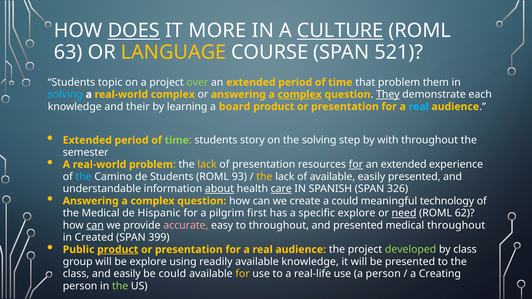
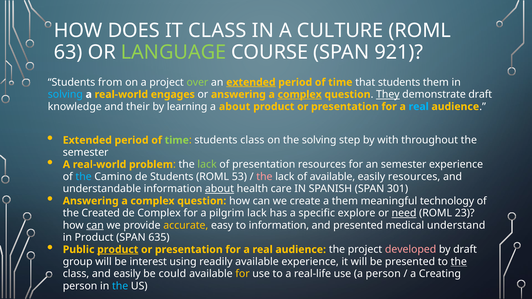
DOES underline: present -> none (134, 31)
IT MORE: MORE -> CLASS (217, 31)
CULTURE underline: present -> none (340, 31)
LANGUAGE colour: yellow -> light green (174, 52)
521: 521 -> 921 (399, 52)
topic: topic -> from (110, 82)
extended underline: none -> present (251, 82)
that problem: problem -> students (399, 82)
real-world complex: complex -> engages (173, 95)
demonstrate each: each -> draft (480, 95)
a board: board -> about (235, 107)
students story: story -> class (252, 140)
lack colour: yellow -> light green (207, 165)
for underline: present -> none (356, 165)
extended: extended -> semester (404, 165)
93: 93 -> 53 (239, 177)
the colour: yellow -> pink (264, 177)
easily presented: presented -> resources (414, 177)
care underline: present -> none (281, 189)
326: 326 -> 301 (398, 189)
a could: could -> them (345, 201)
the Medical: Medical -> Created (101, 213)
de Hispanic: Hispanic -> Complex (159, 213)
pilgrim first: first -> lack (257, 213)
62: 62 -> 23 (465, 213)
accurate colour: pink -> yellow (186, 225)
to throughout: throughout -> information (279, 225)
medical throughout: throughout -> understand (456, 225)
in Created: Created -> Product (94, 238)
399: 399 -> 635 (159, 238)
developed colour: light green -> pink (411, 250)
by class: class -> draft (465, 250)
be explore: explore -> interest (148, 262)
available knowledge: knowledge -> experience (310, 262)
the underline: none -> present (459, 262)
the colour: light green -> light blue (120, 286)
